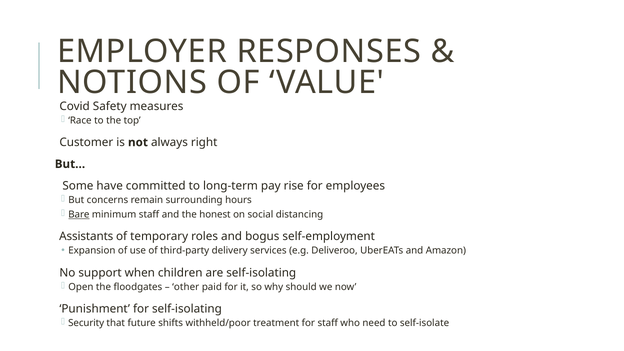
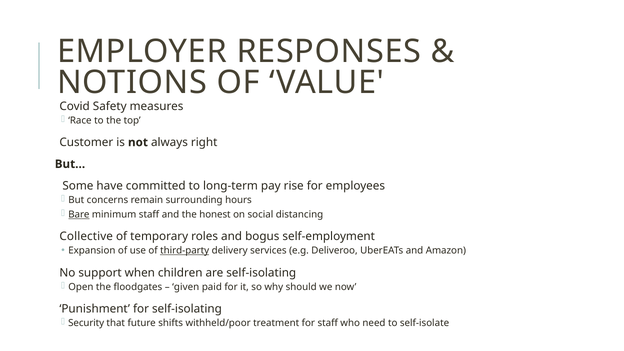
Assistants: Assistants -> Collective (86, 236)
third-party underline: none -> present (185, 251)
other: other -> given (186, 287)
